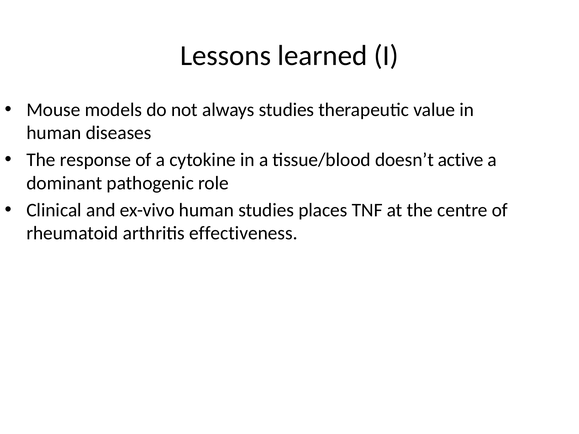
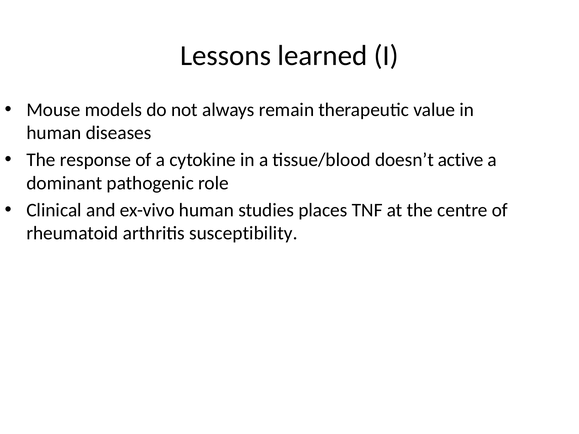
always studies: studies -> remain (286, 110)
effectiveness: effectiveness -> susceptibility (243, 233)
